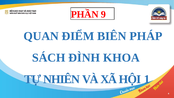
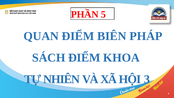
9: 9 -> 5 (103, 14)
SÁCH ĐÌNH: ĐÌNH -> ĐIỂM (84, 58)
1: 1 -> 3 (147, 79)
